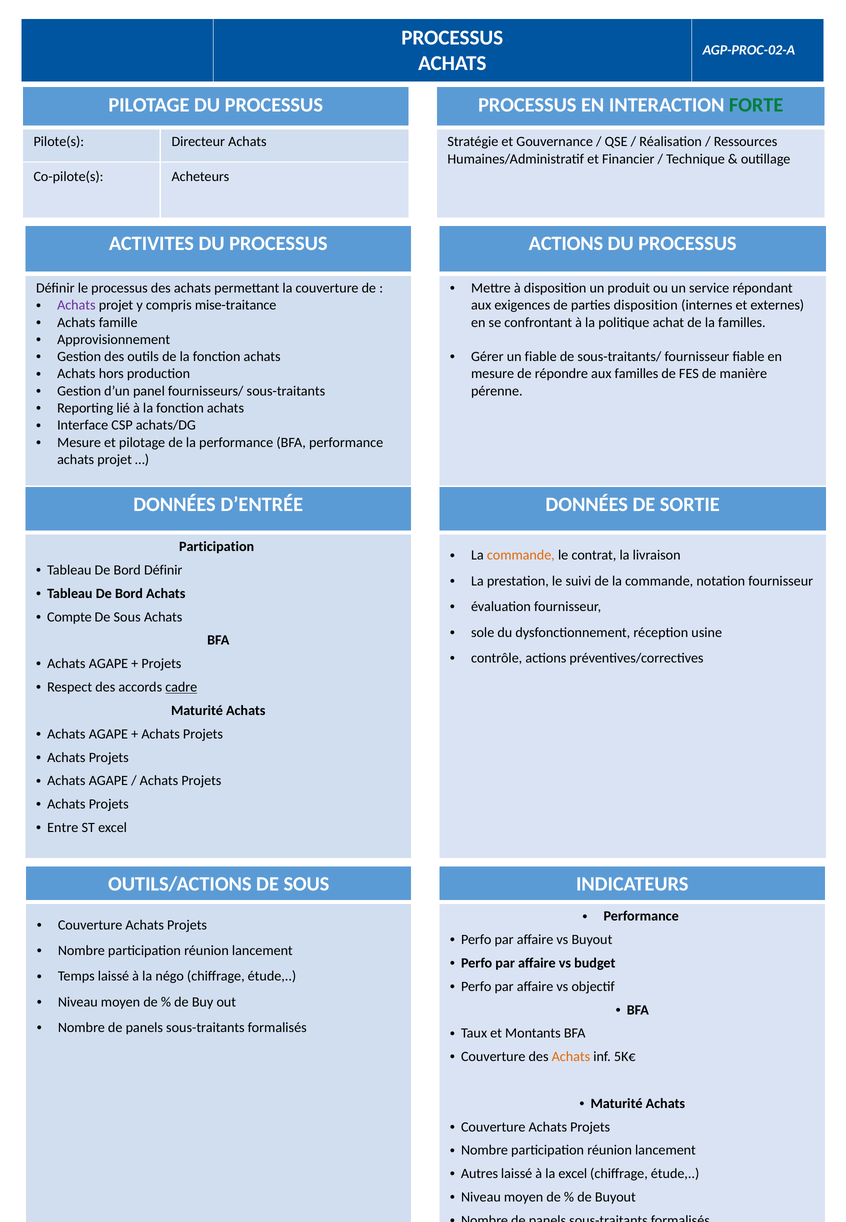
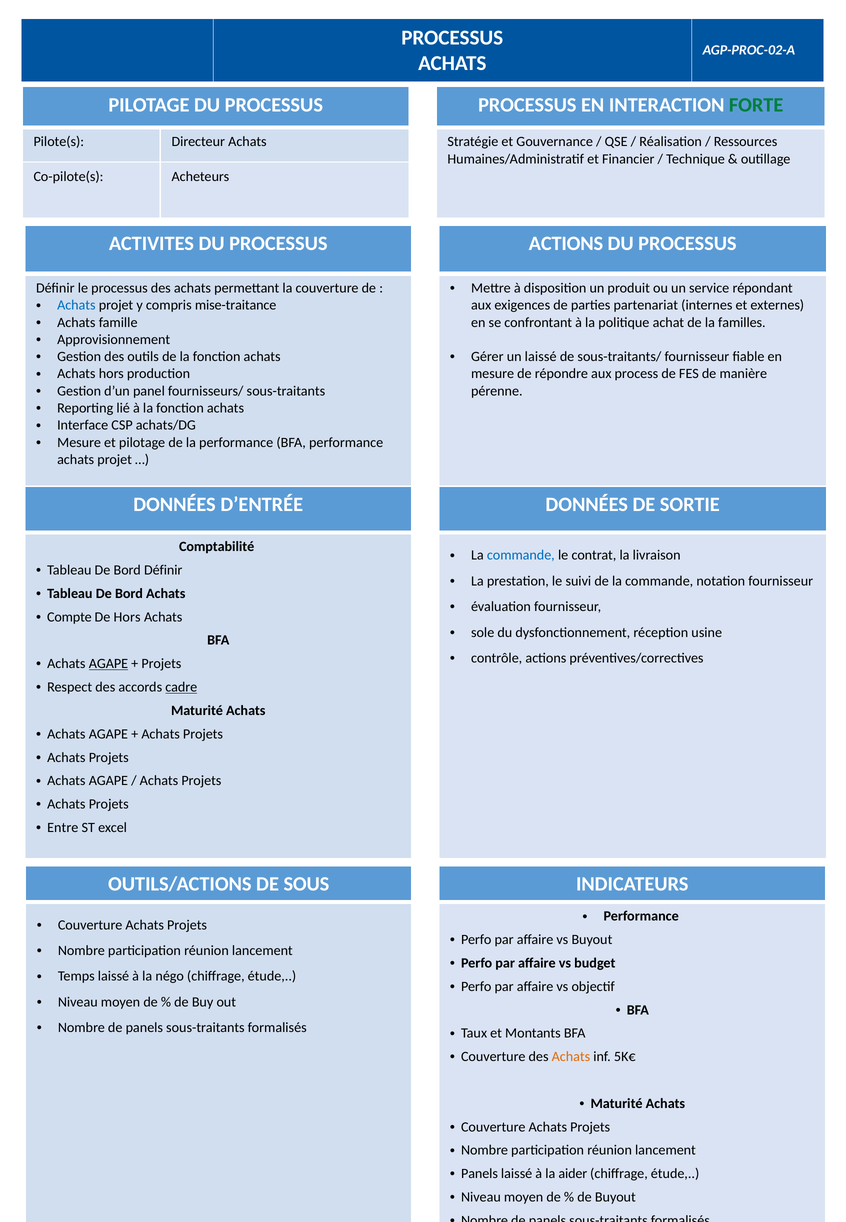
Achats colour: purple -> blue (76, 305)
parties disposition: disposition -> partenariat (646, 305)
un fiable: fiable -> laissé (541, 357)
aux familles: familles -> process (636, 374)
Participation: Participation -> Comptabilité (217, 547)
commande colour: orange -> blue (521, 555)
Sous: Sous -> Hors (127, 617)
AGAPE underline: none -> present (108, 664)
Autres: Autres -> Panels (479, 1174)
la excel: excel -> aider (573, 1174)
